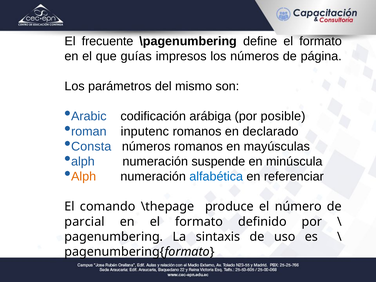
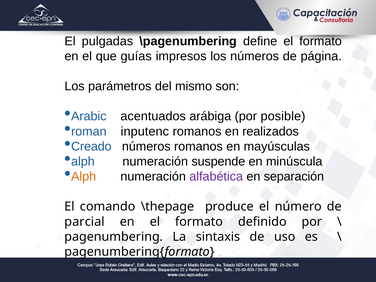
frecuente: frecuente -> pulgadas (107, 41)
codificación: codificación -> acentuados (153, 116)
declarado: declarado -> realizados (271, 131)
Consta: Consta -> Creado (91, 146)
alfabética colour: blue -> purple (216, 177)
referenciar: referenciar -> separación (294, 177)
